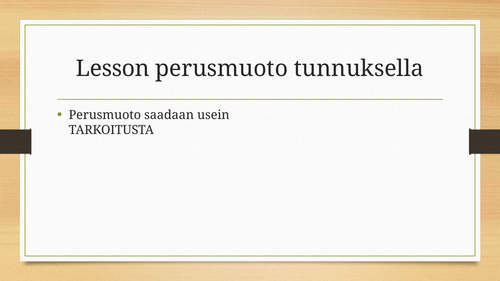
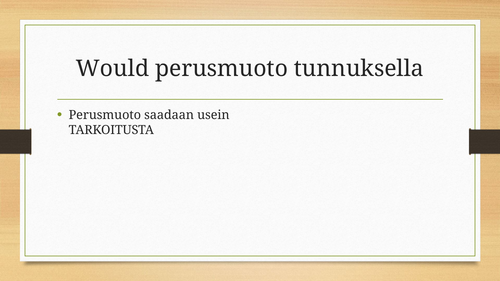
Lesson: Lesson -> Would (113, 69)
